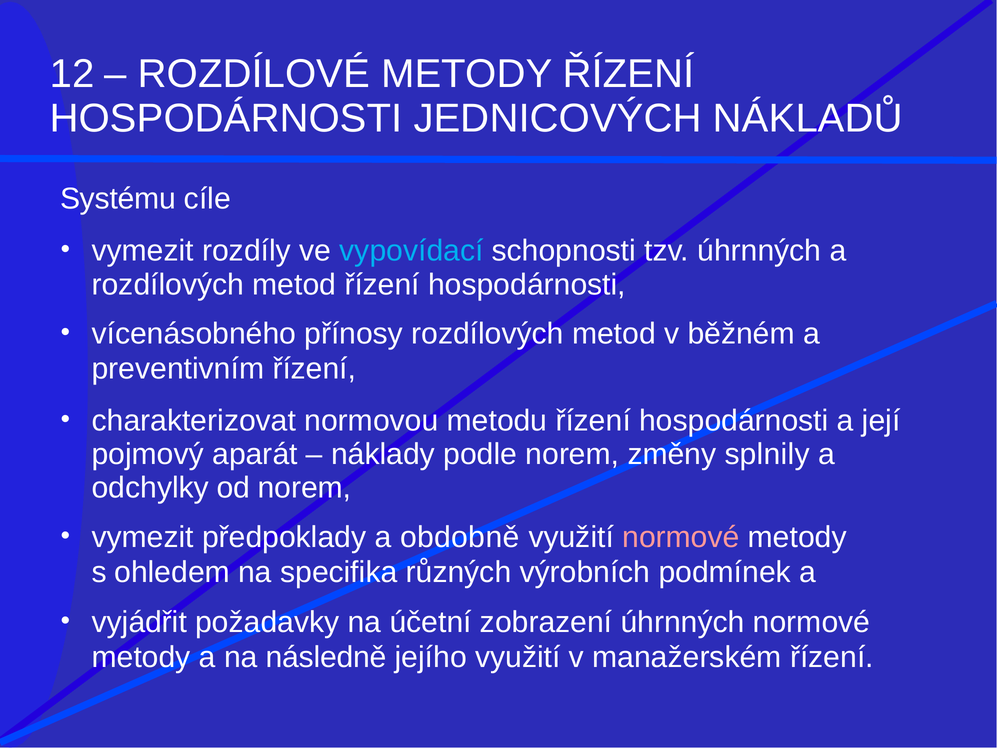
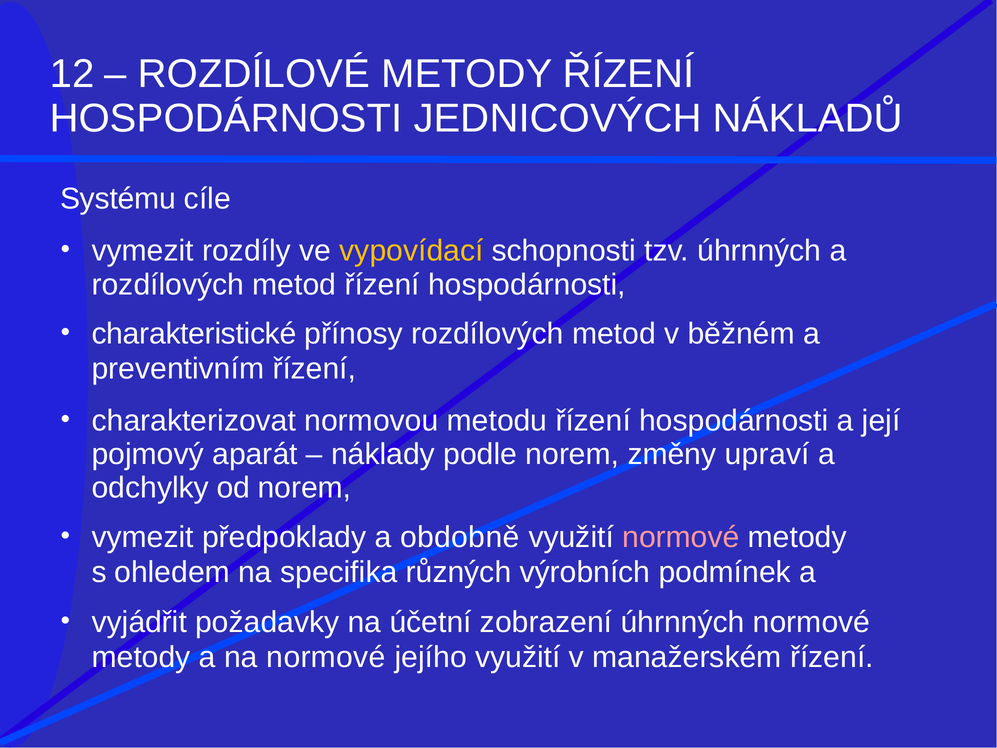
vypovídací colour: light blue -> yellow (411, 251)
vícenásobného: vícenásobného -> charakteristické (194, 334)
splnily: splnily -> upraví (767, 454)
na následně: následně -> normové (326, 657)
